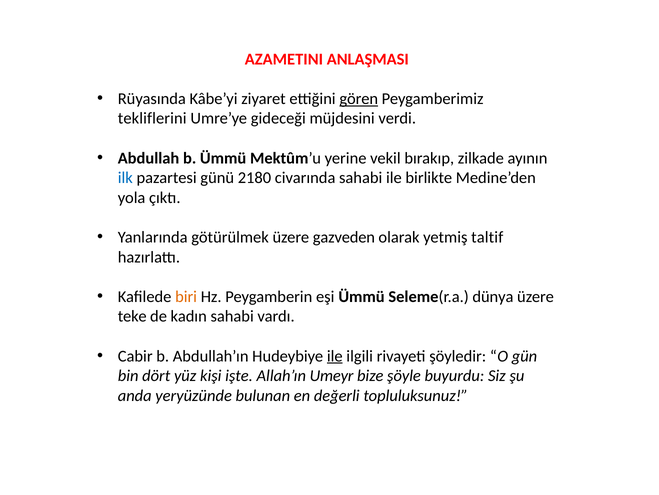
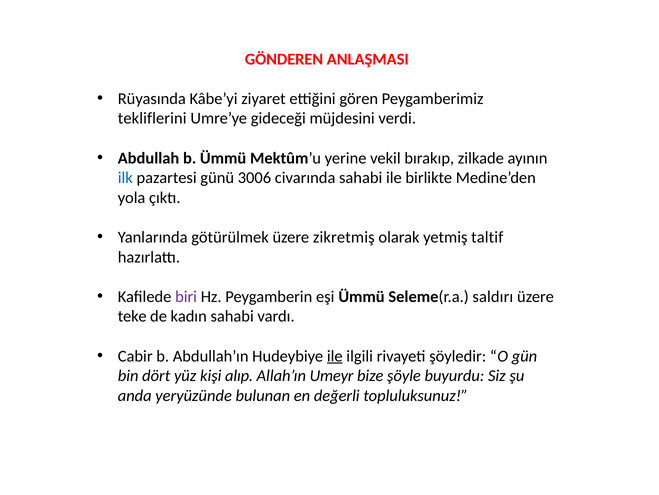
AZAMETINI: AZAMETINI -> GÖNDEREN (284, 59)
gören underline: present -> none (359, 99)
2180: 2180 -> 3006 (254, 178)
gazveden: gazveden -> zikretmiş (344, 237)
biri colour: orange -> purple (186, 296)
dünya: dünya -> saldırı (493, 296)
işte: işte -> alıp (239, 375)
